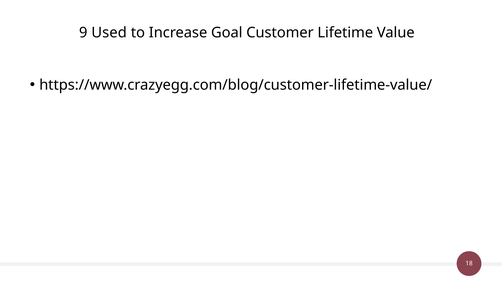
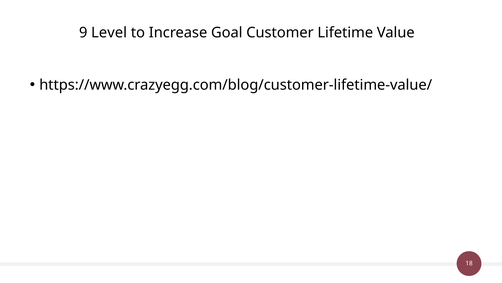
Used: Used -> Level (109, 33)
